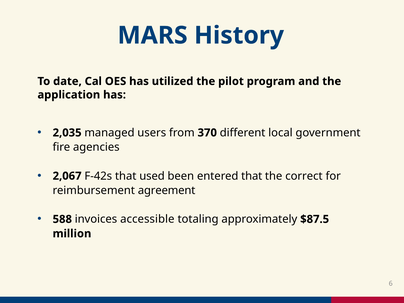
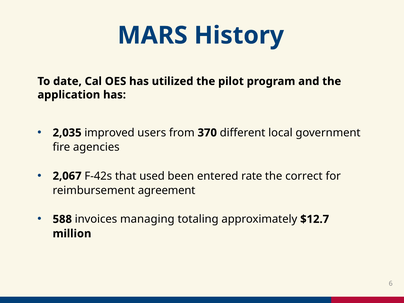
managed: managed -> improved (109, 133)
entered that: that -> rate (252, 176)
accessible: accessible -> managing (147, 219)
$87.5: $87.5 -> $12.7 (315, 219)
